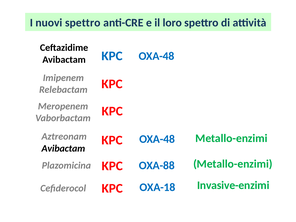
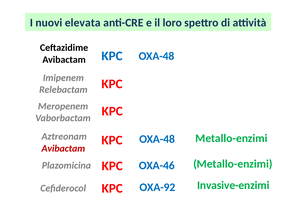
nuovi spettro: spettro -> elevata (83, 23)
Avibactam colour: black -> red (63, 148)
OXA-88: OXA-88 -> OXA-46 (157, 165)
OXA-18: OXA-18 -> OXA-92 (157, 187)
